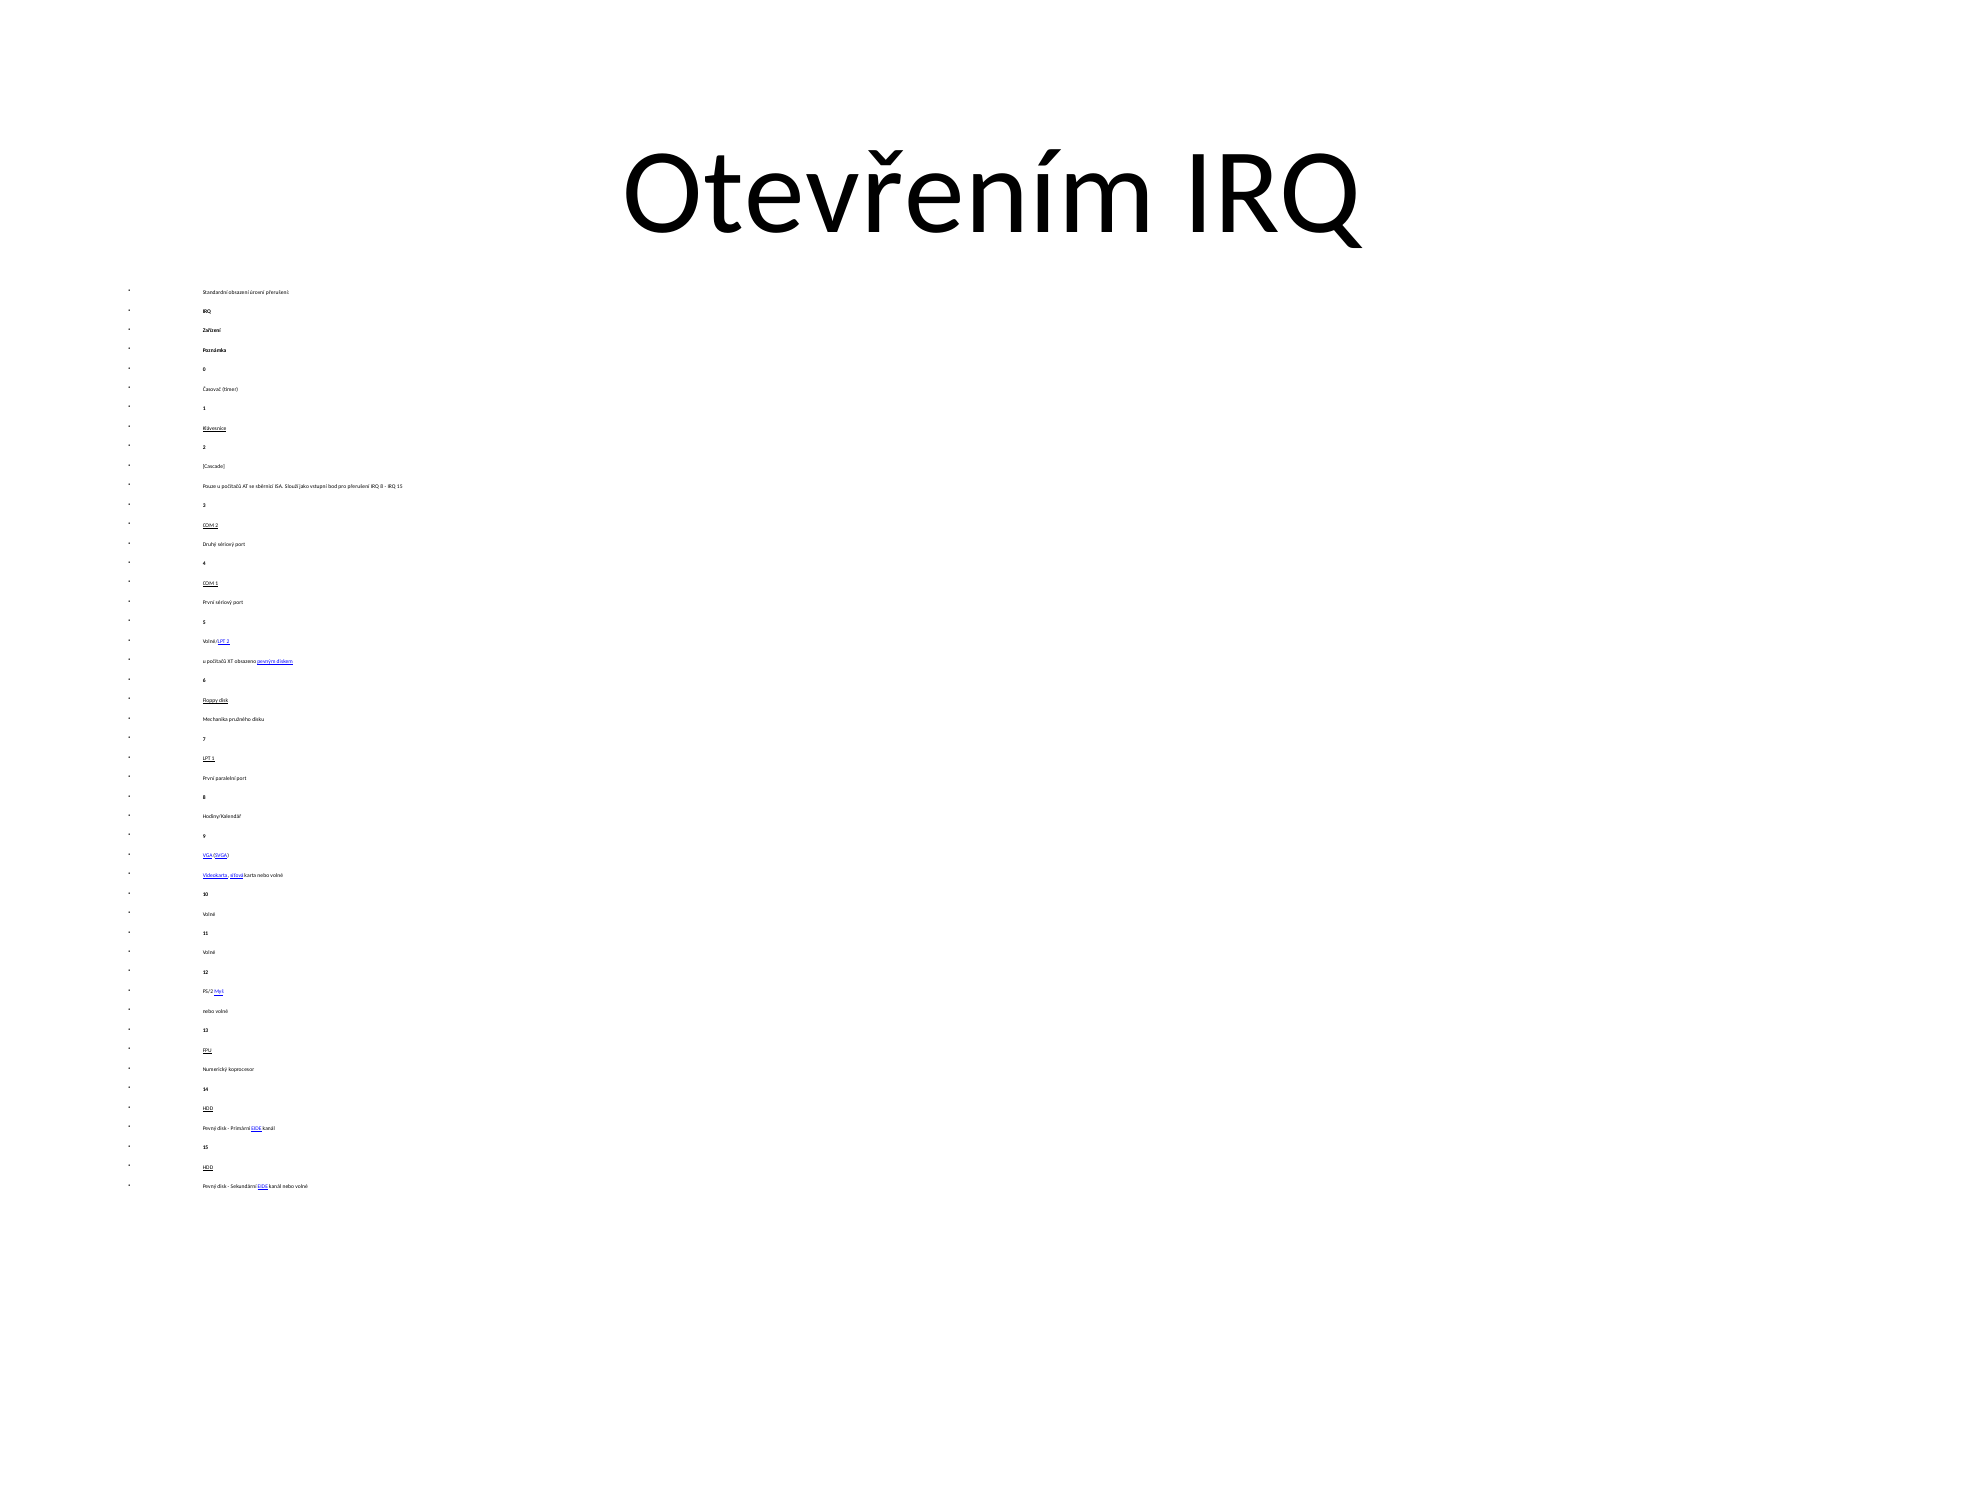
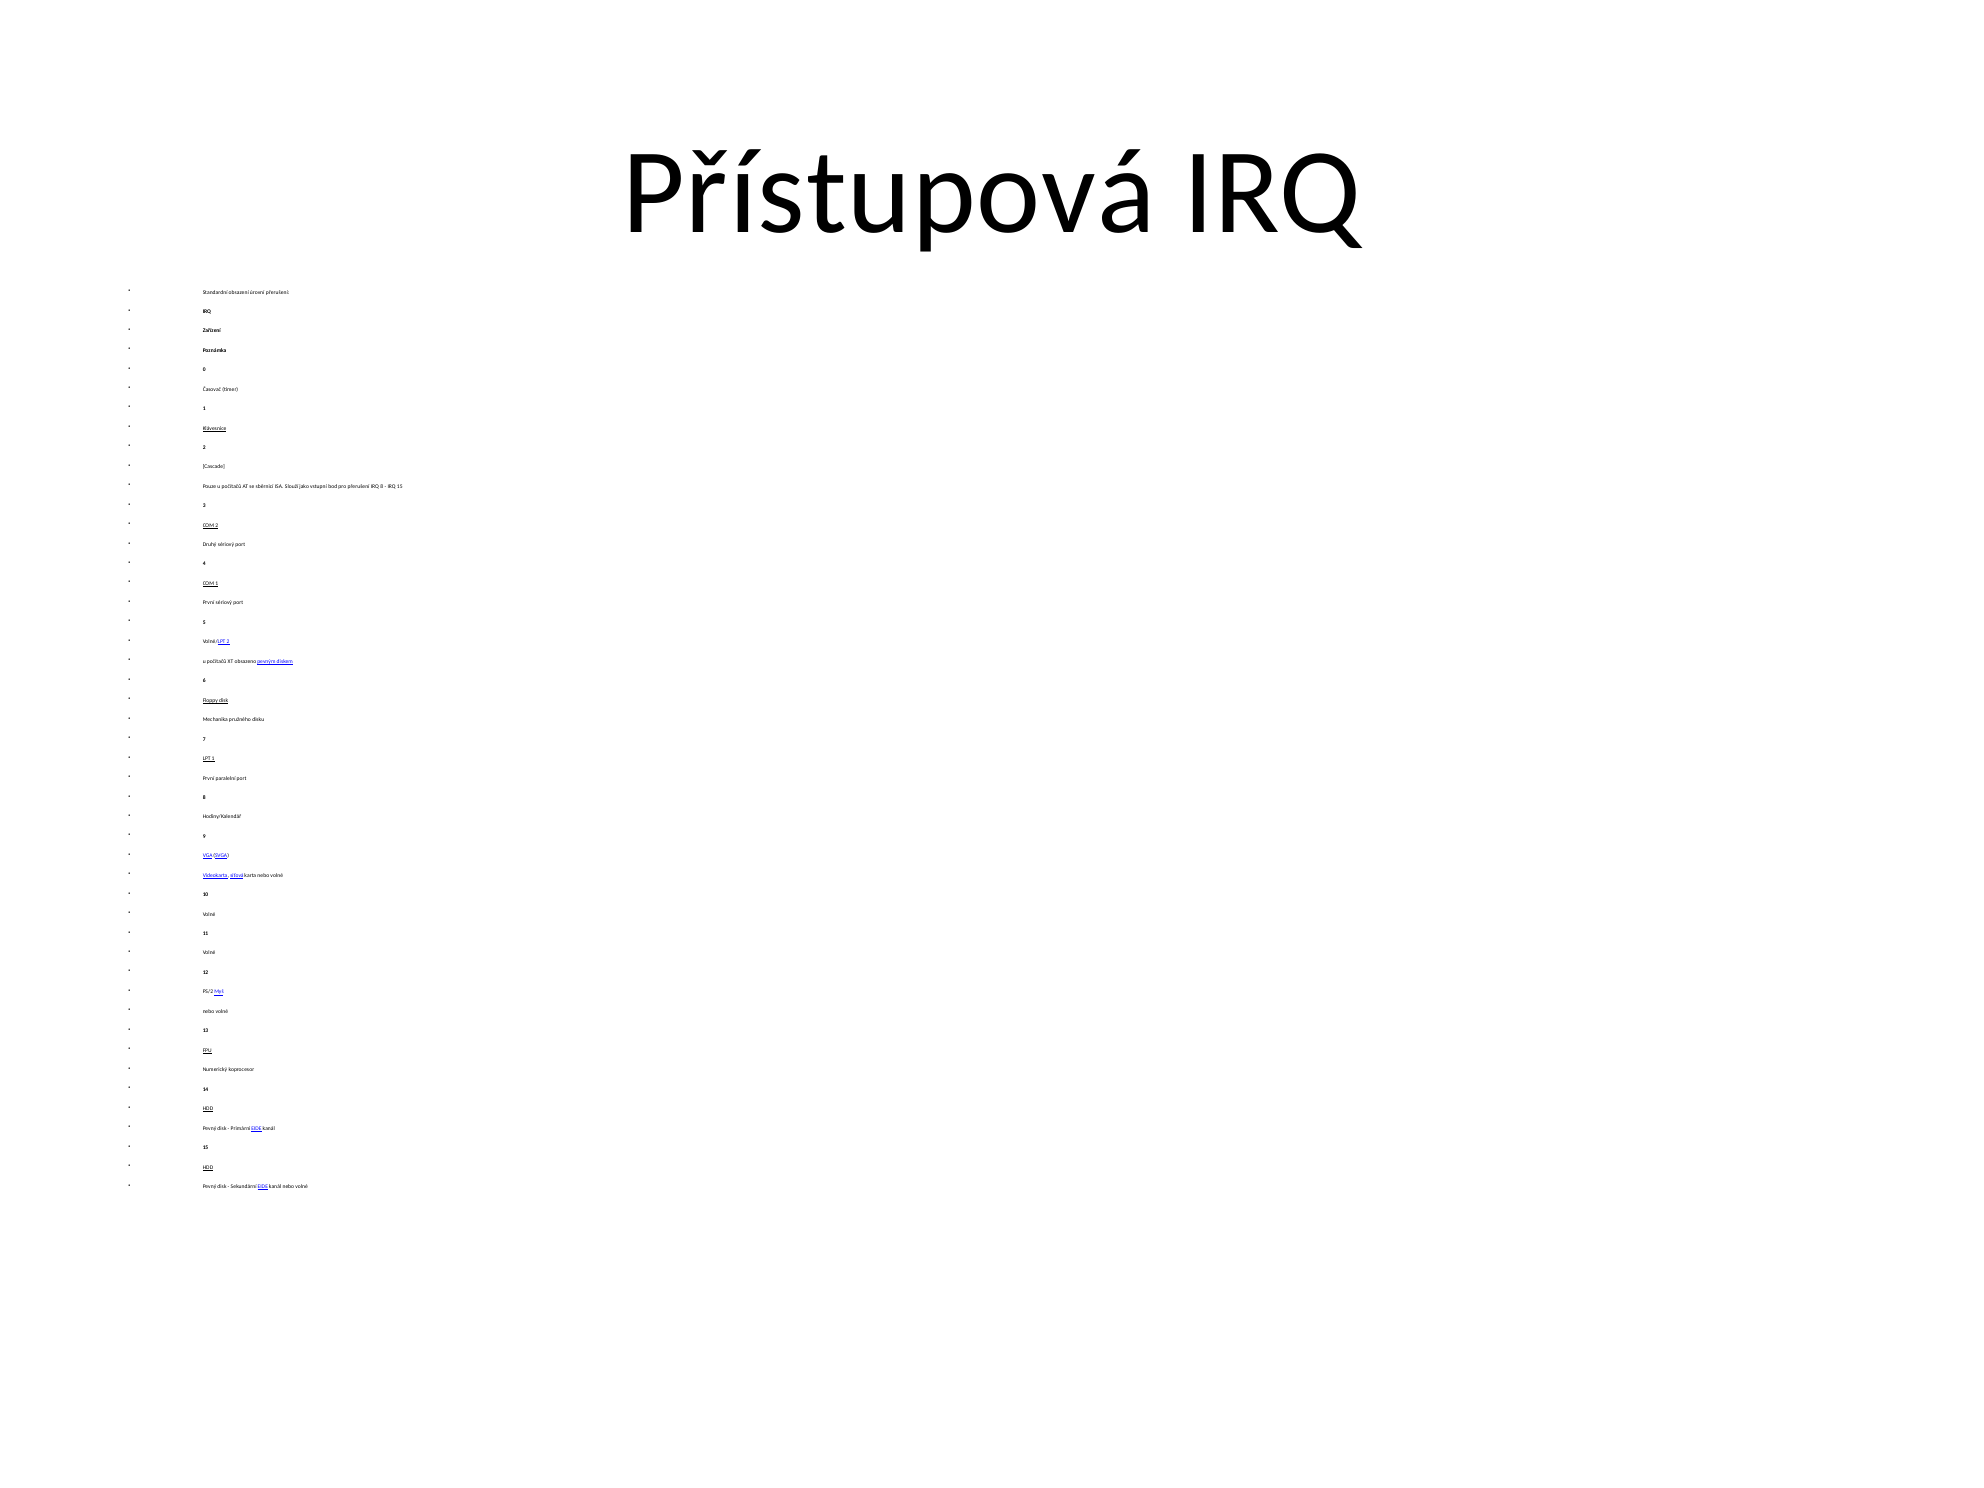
Otevřením: Otevřením -> Přístupová (889, 192)
